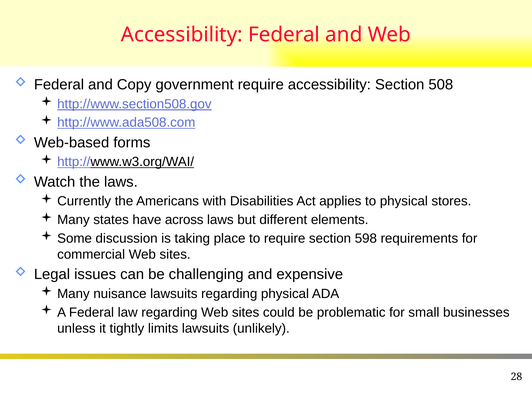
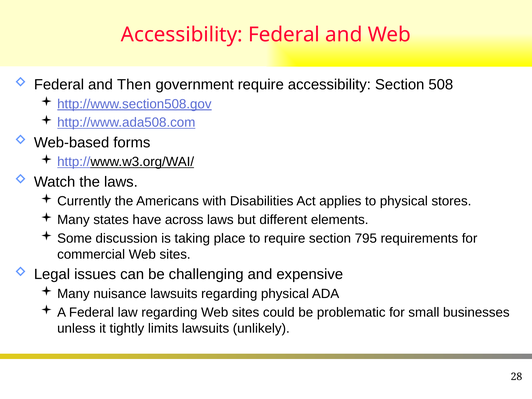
Copy: Copy -> Then (134, 85)
598: 598 -> 795 (366, 238)
